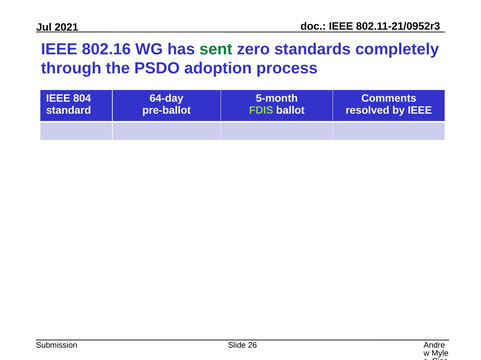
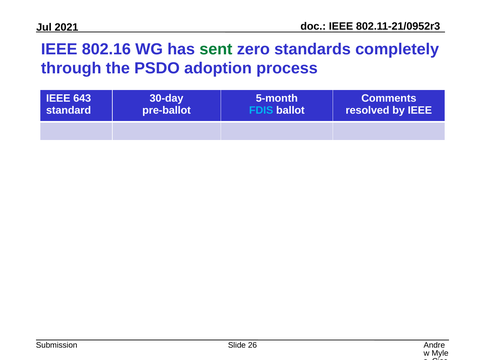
804: 804 -> 643 (82, 99)
64-day: 64-day -> 30-day (167, 99)
FDIS colour: light green -> light blue (261, 110)
